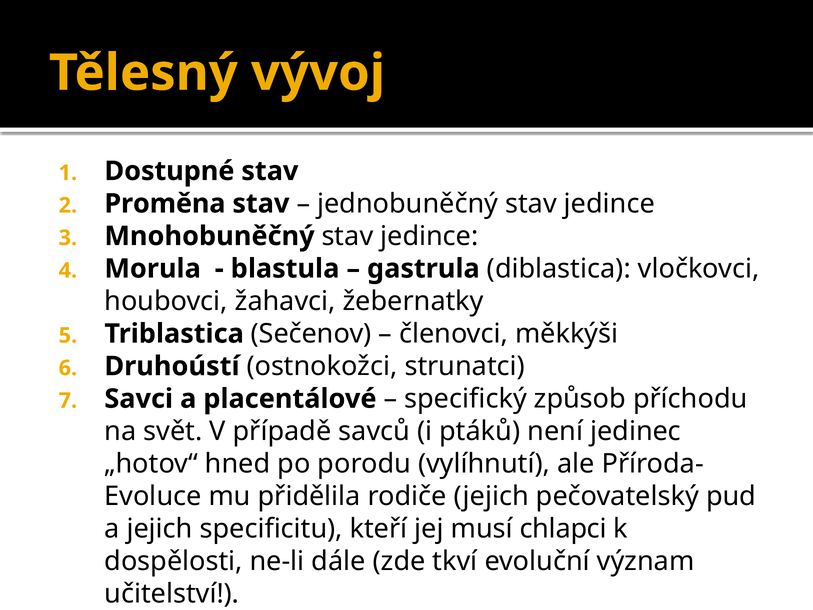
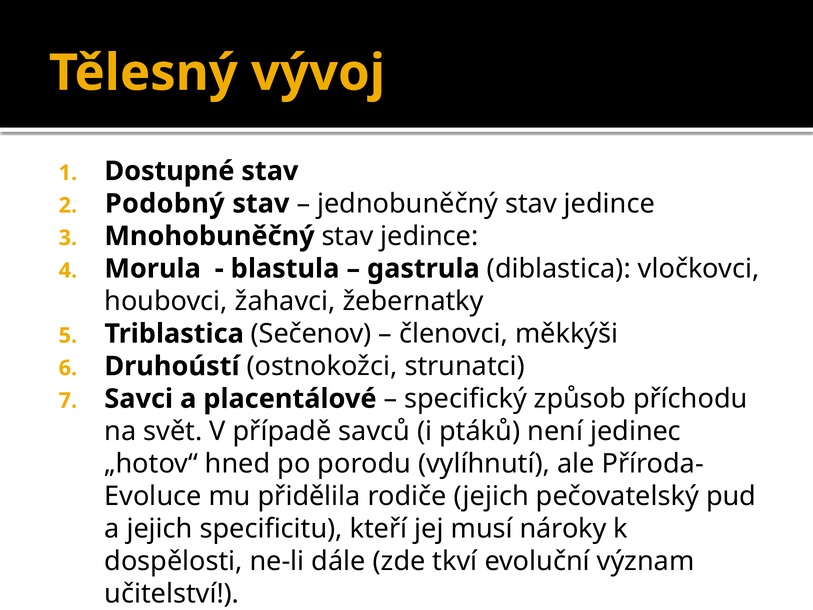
Proměna: Proměna -> Podobný (165, 204)
chlapci: chlapci -> nároky (563, 529)
